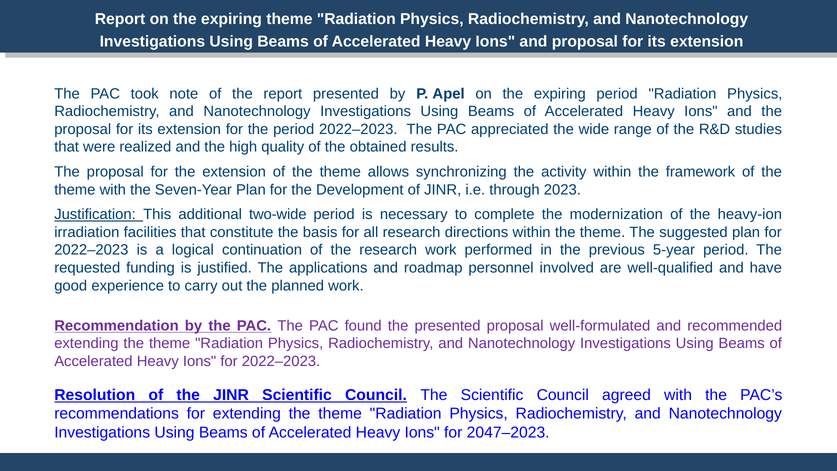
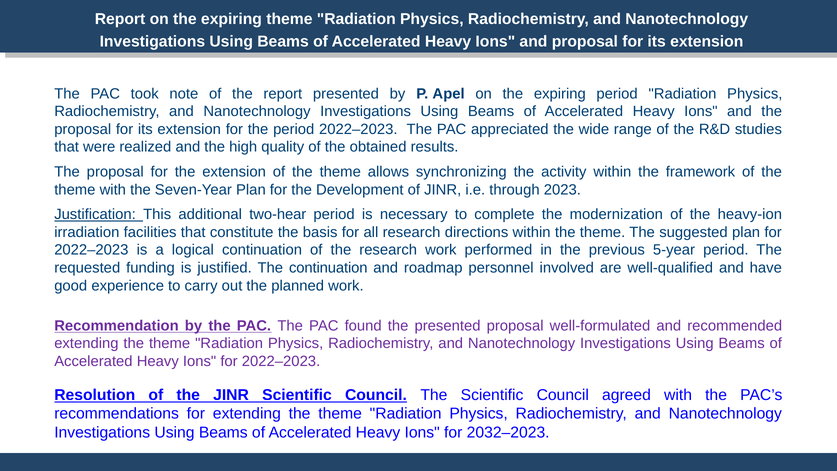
two-wide: two-wide -> two-hear (278, 214)
The applications: applications -> continuation (328, 268)
2047–2023: 2047–2023 -> 2032–2023 (508, 432)
